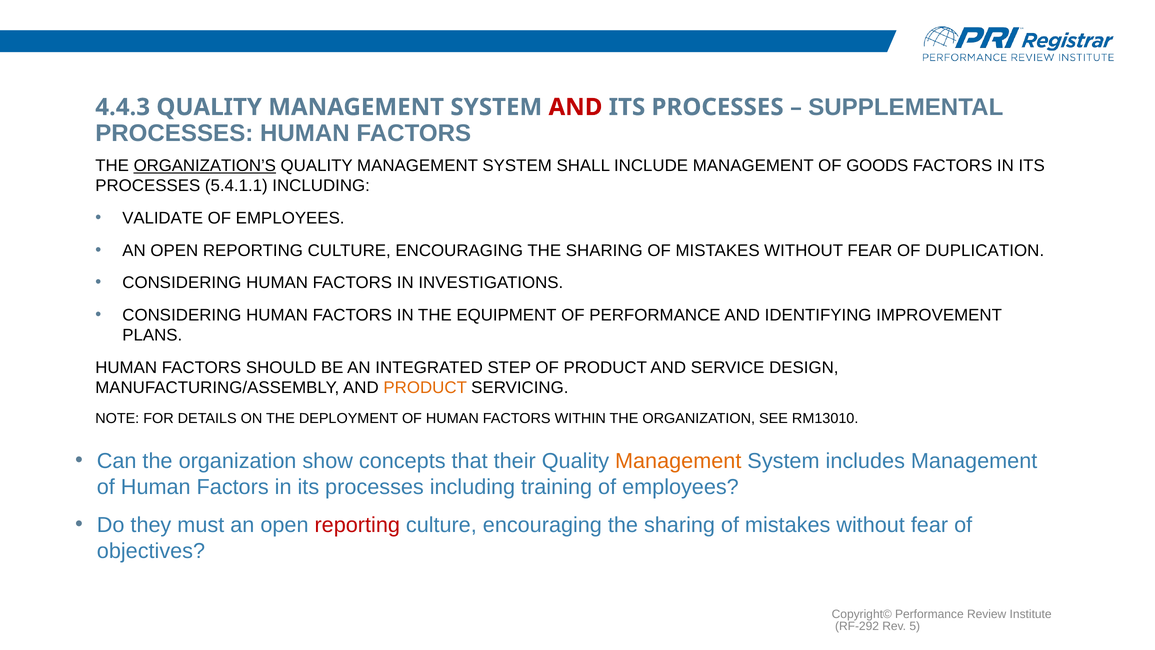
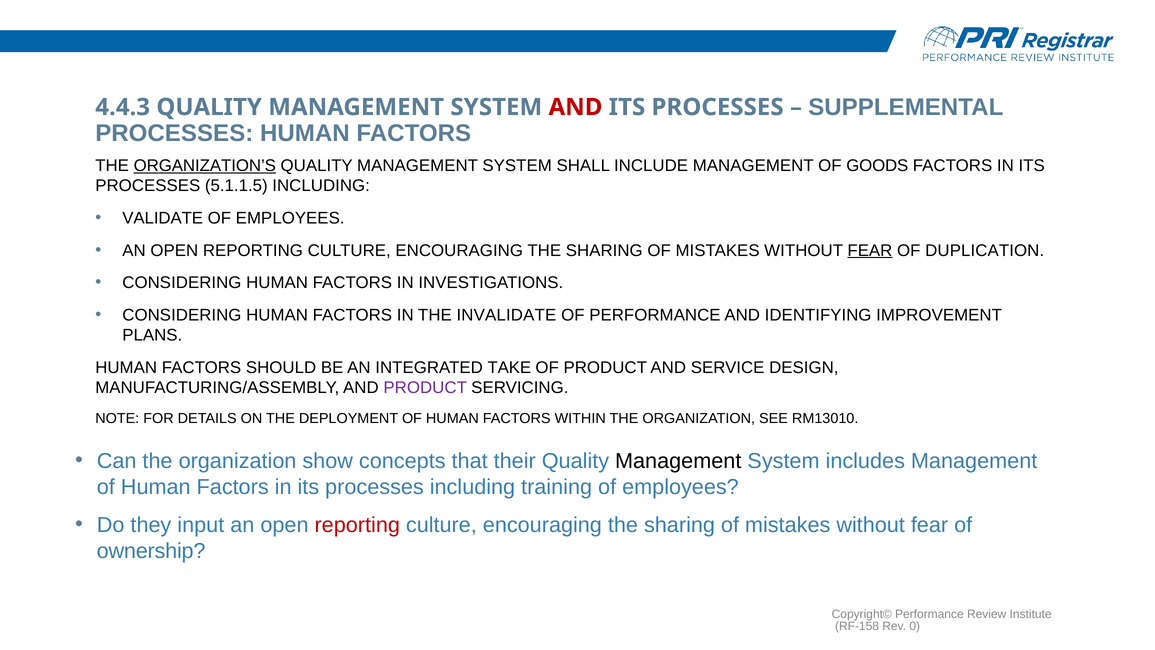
5.4.1.1: 5.4.1.1 -> 5.1.1.5 (236, 186)
FEAR underline: none -> present (870, 250)
EQUIPMENT: EQUIPMENT -> INVALIDATE (506, 315)
STEP: STEP -> TAKE (509, 367)
PRODUCT colour: orange -> purple (425, 388)
Management colour: orange -> black (678, 461)
must: must -> input (201, 525)
objectives: objectives -> ownership (151, 551)
RF-292: RF-292 -> RF-158 (857, 626)
5: 5 -> 0 (915, 626)
